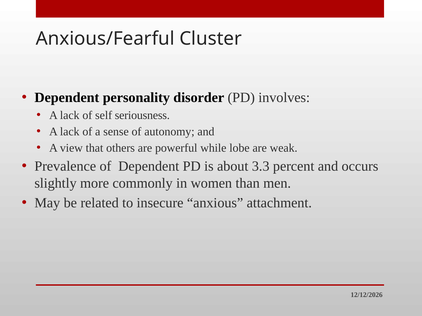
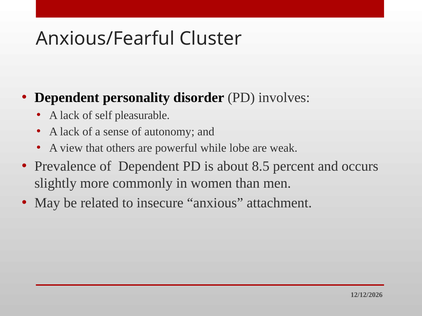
seriousness: seriousness -> pleasurable (142, 115)
3.3: 3.3 -> 8.5 (261, 167)
